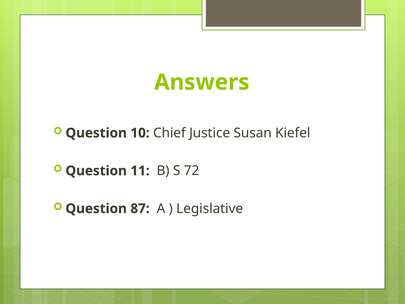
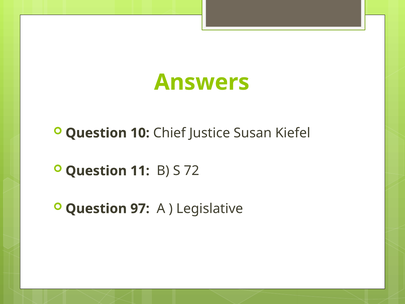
87: 87 -> 97 (140, 208)
